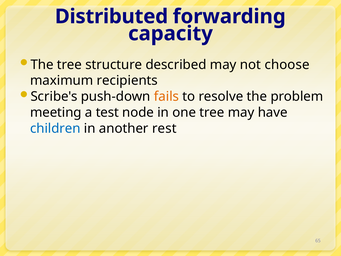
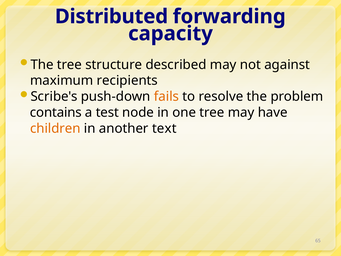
choose: choose -> against (287, 65)
meeting: meeting -> contains (56, 112)
children colour: blue -> orange (55, 128)
rest: rest -> text (164, 128)
